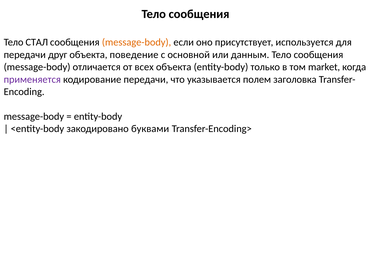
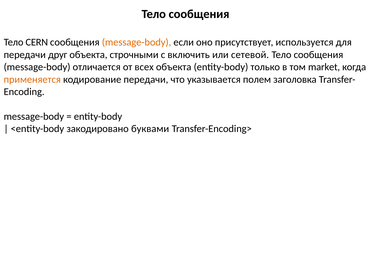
СТАЛ: СТАЛ -> CERN (37, 42)
поведение: поведение -> строчными (134, 55)
основной: основной -> включить (189, 55)
данным: данным -> сетевой (250, 55)
применяется colour: purple -> orange (32, 79)
